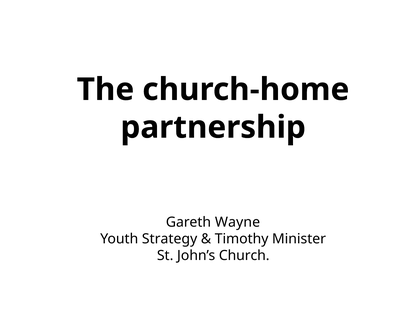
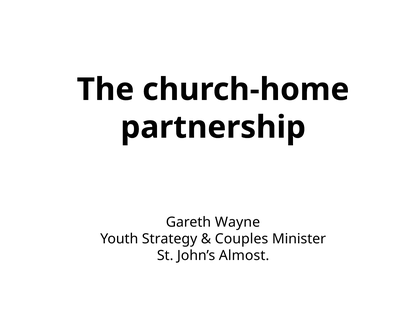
Timothy: Timothy -> Couples (242, 239)
Church: Church -> Almost (244, 256)
